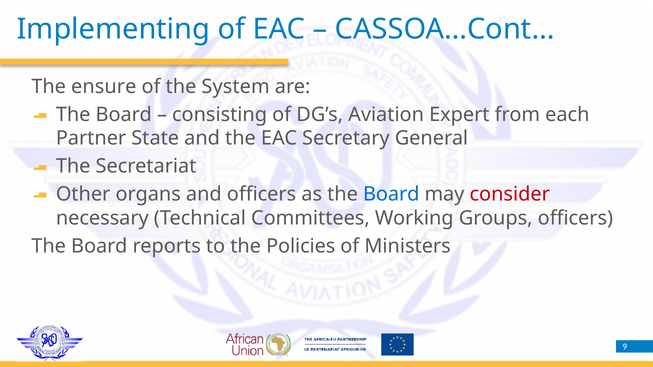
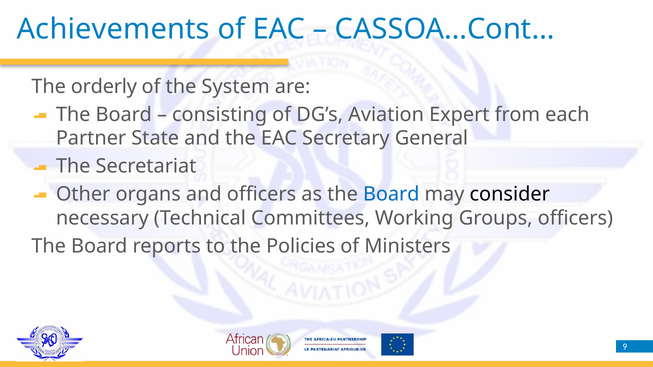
Implementing: Implementing -> Achievements (113, 29)
ensure: ensure -> orderly (104, 87)
consider colour: red -> black (510, 194)
